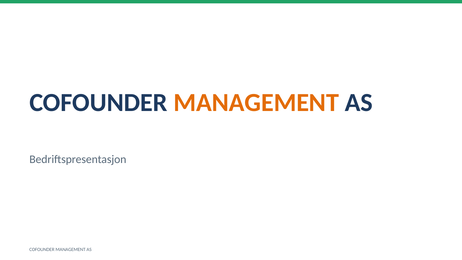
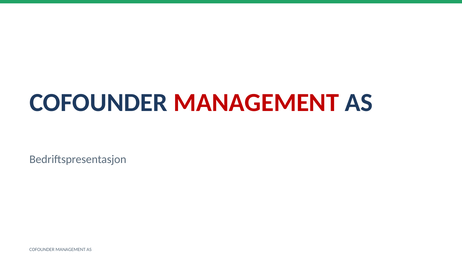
MANAGEMENT colour: orange -> red (256, 102)
